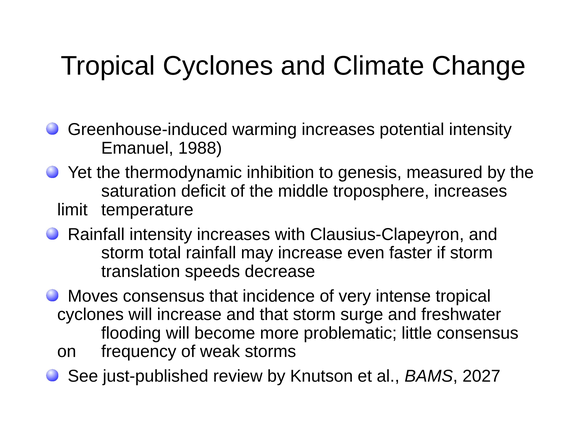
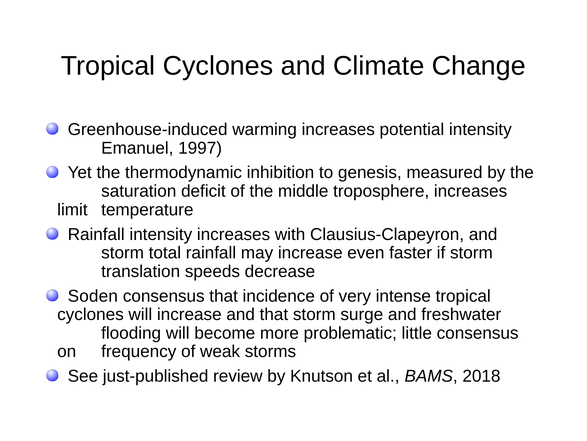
1988: 1988 -> 1997 (200, 148)
Moves: Moves -> Soden (93, 296)
2027: 2027 -> 2018 (481, 376)
